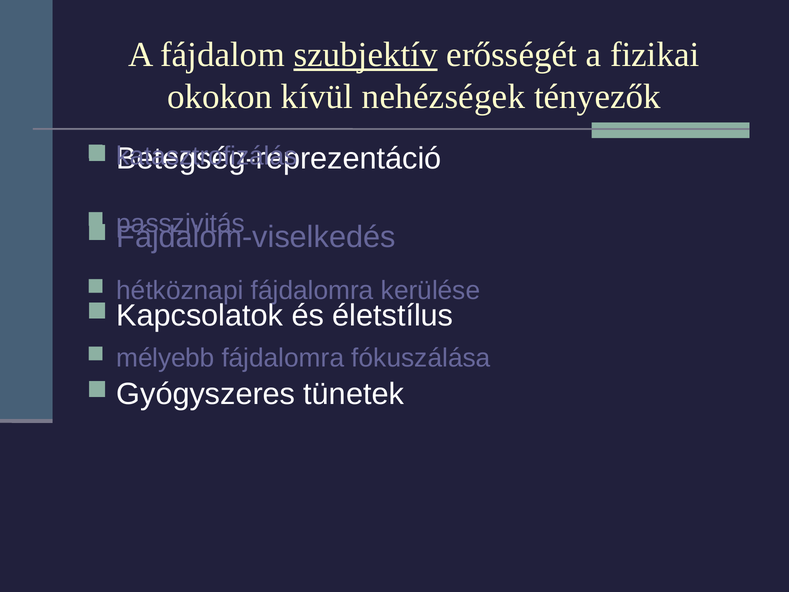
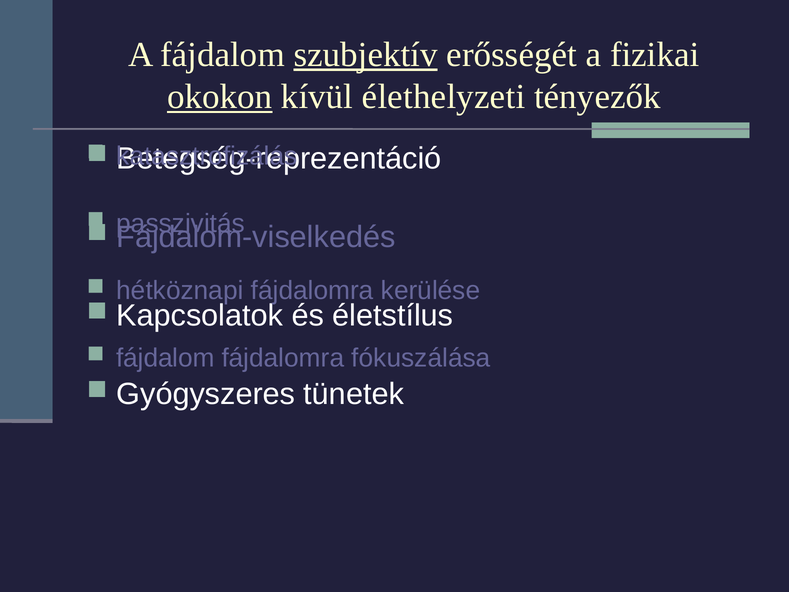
okokon underline: none -> present (220, 97)
nehézségek: nehézségek -> élethelyzeti (444, 97)
mélyebb: mélyebb -> fájdalom (165, 358)
